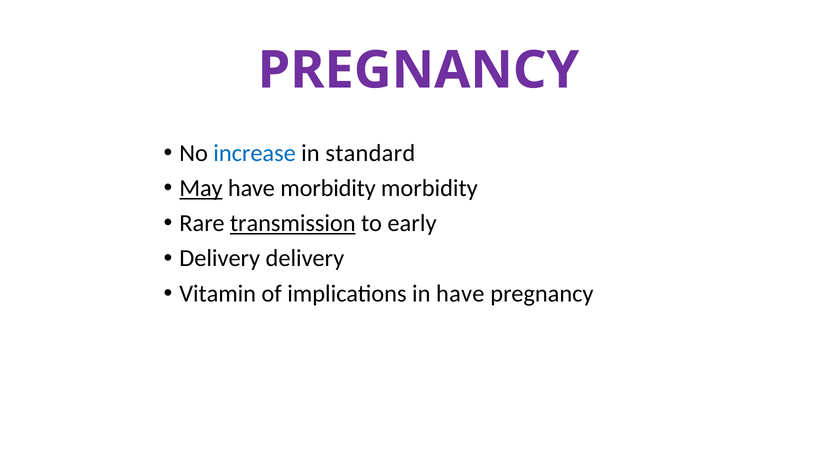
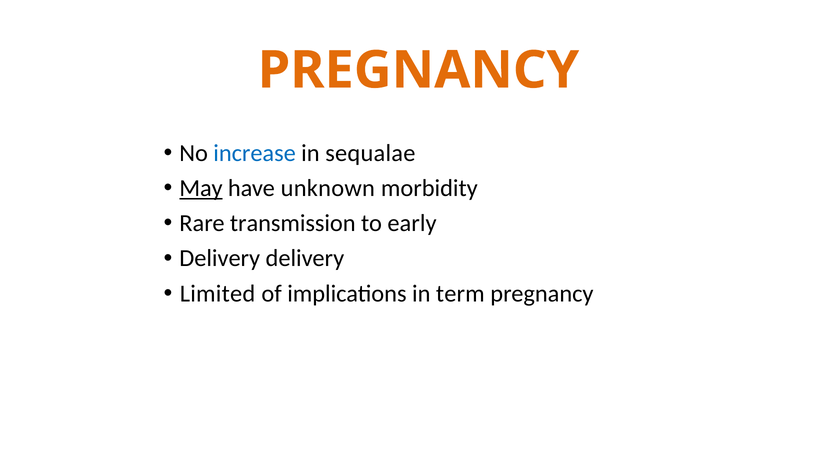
PREGNANCY colour: purple -> orange (418, 70)
standard: standard -> sequalae (370, 153)
have morbidity: morbidity -> unknown (328, 188)
transmission underline: present -> none (293, 223)
Vitamin: Vitamin -> Limited (218, 293)
in have: have -> term (460, 293)
